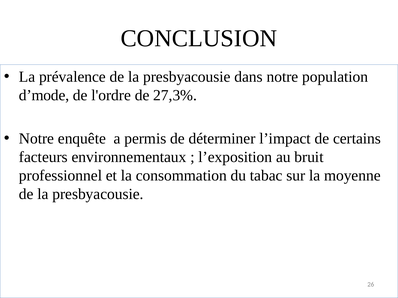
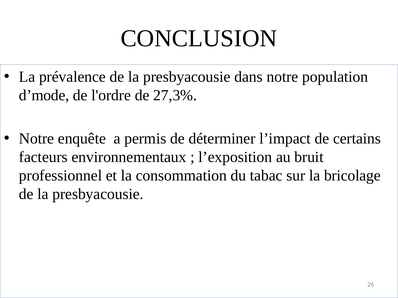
moyenne: moyenne -> bricolage (352, 176)
